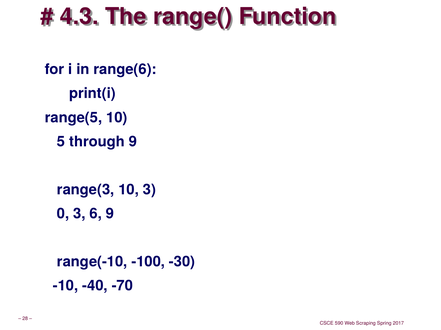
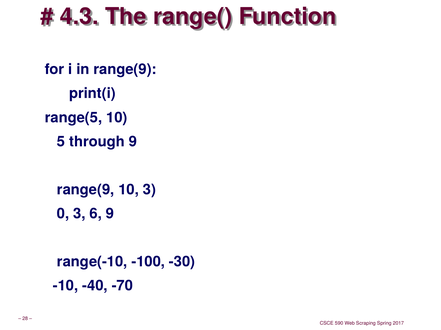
in range(6: range(6 -> range(9 (125, 70)
range(3: range(3 -> range(9 (86, 190)
